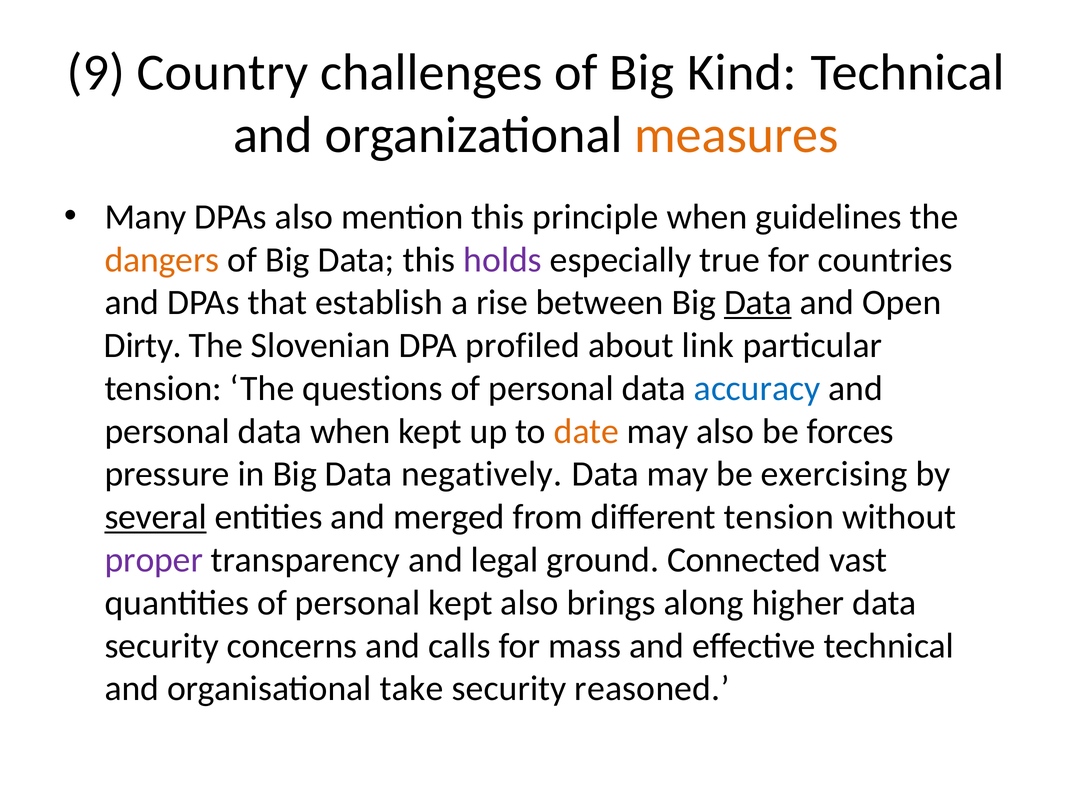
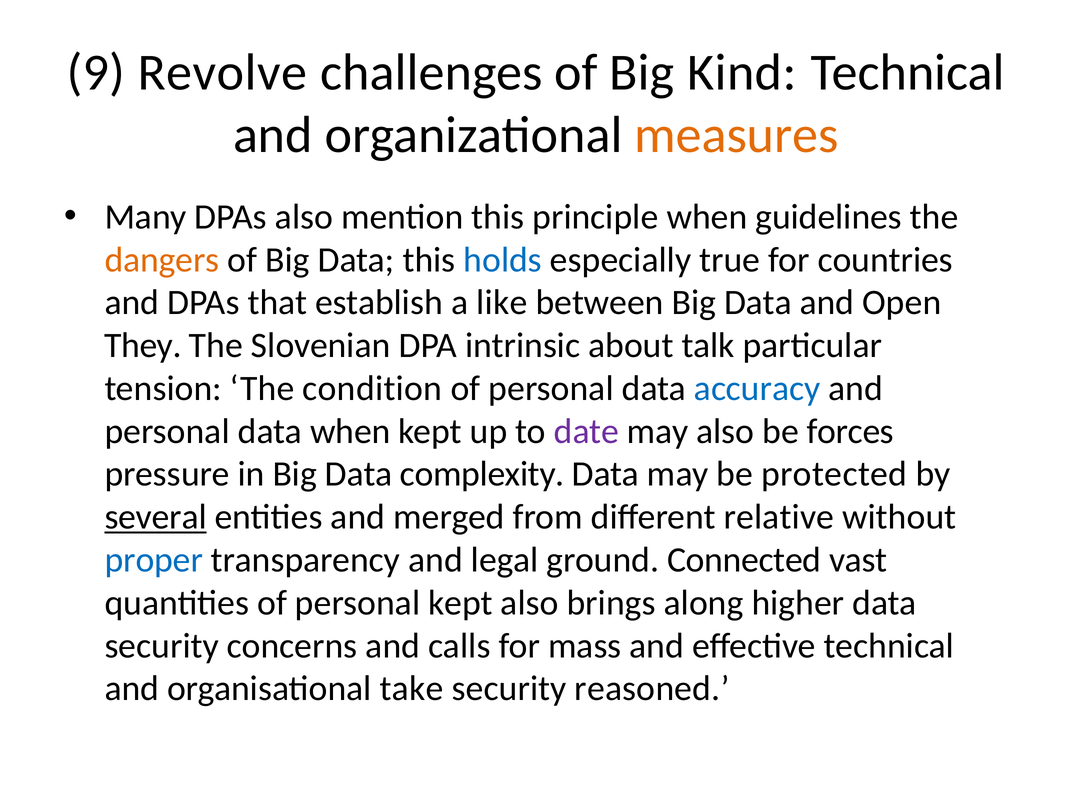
Country: Country -> Revolve (222, 72)
holds colour: purple -> blue (503, 260)
rise: rise -> like (502, 303)
Data underline: present -> none (758, 303)
Dirty: Dirty -> They (143, 346)
profiled: profiled -> intrinsic (523, 346)
link: link -> talk (708, 346)
questions: questions -> condition (372, 388)
date colour: orange -> purple (586, 431)
negatively: negatively -> complexity (482, 474)
exercising: exercising -> protected (834, 474)
different tension: tension -> relative (779, 517)
proper colour: purple -> blue (154, 560)
